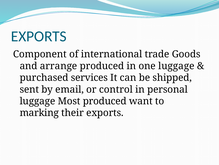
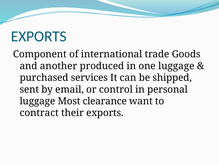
arrange: arrange -> another (59, 66)
Most produced: produced -> clearance (105, 101)
marking: marking -> contract (39, 112)
